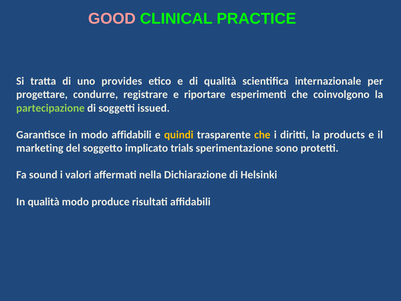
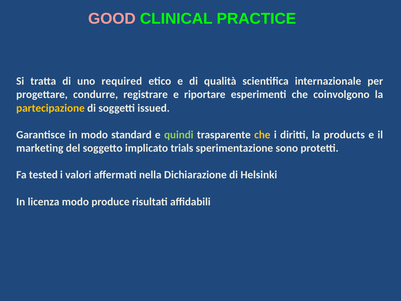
provides: provides -> required (122, 81)
partecipazione colour: light green -> yellow (50, 108)
modo affidabili: affidabili -> standard (132, 135)
quindi colour: yellow -> light green (179, 135)
sound: sound -> tested (43, 175)
In qualità: qualità -> licenza (44, 202)
